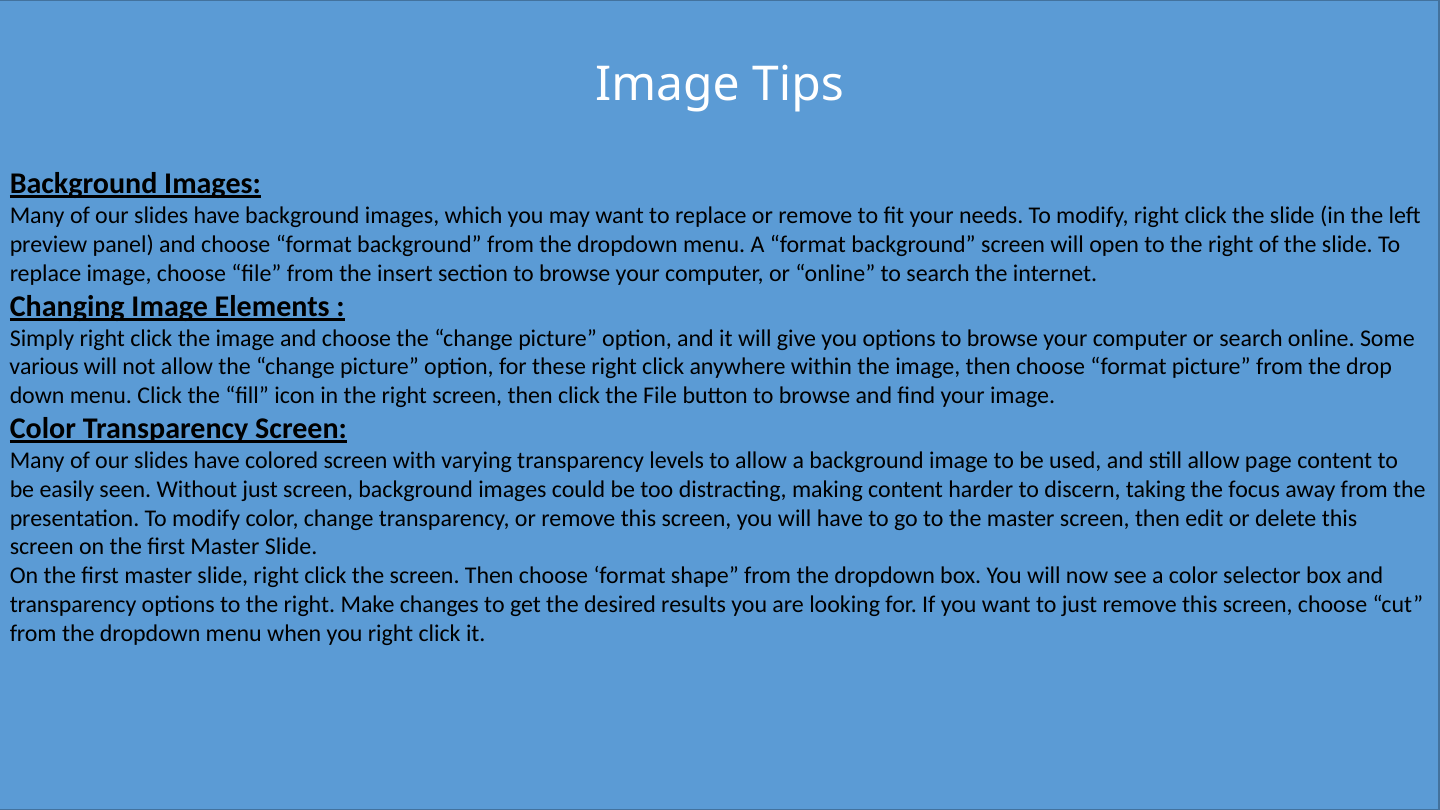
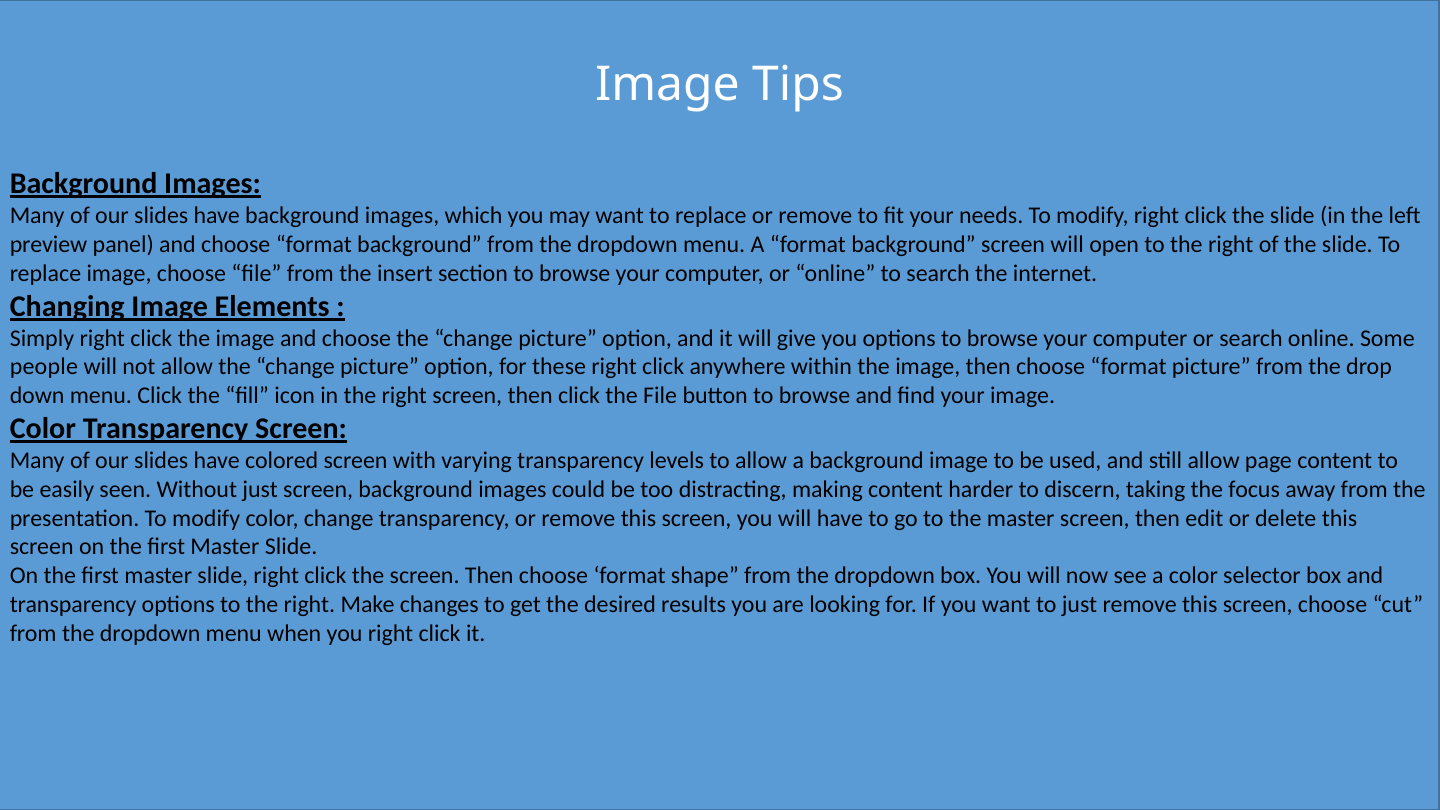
various: various -> people (44, 367)
